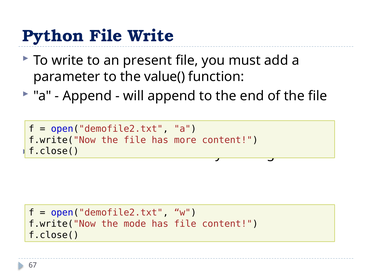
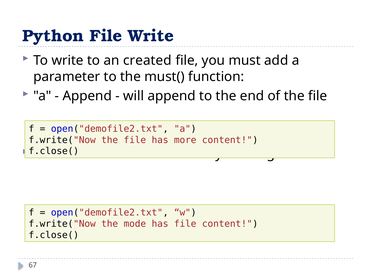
present: present -> created (147, 60)
value(: value( -> must( (165, 77)
